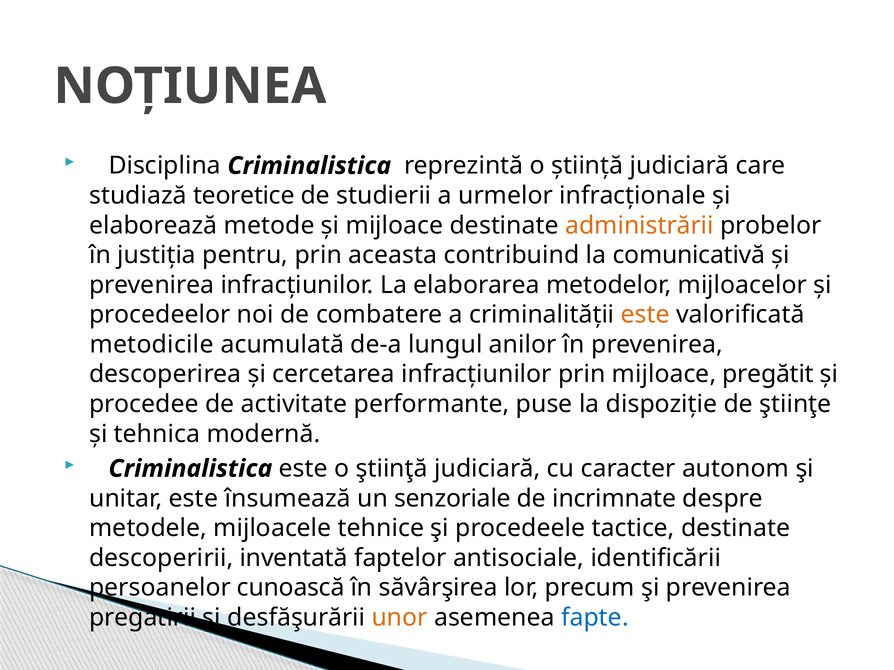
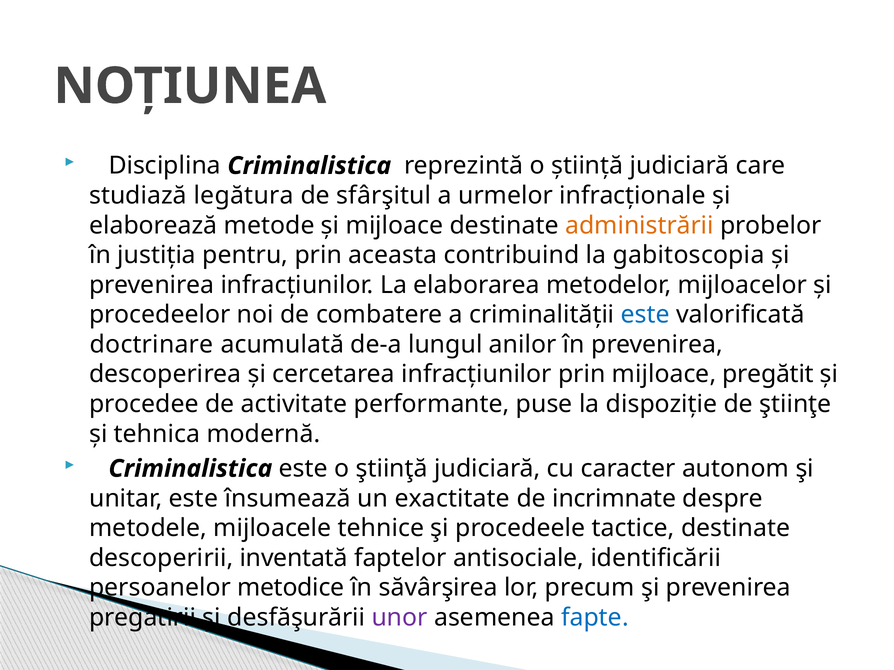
teoretice: teoretice -> legătura (244, 196)
studierii: studierii -> sfârşitul (384, 196)
comunicativă: comunicativă -> gabitoscopia (689, 255)
este colour: orange -> blue (645, 315)
metodicile: metodicile -> doctrinare (152, 345)
senzoriale: senzoriale -> exactitate (452, 499)
cunoască: cunoască -> metodice (291, 588)
unor colour: orange -> purple (400, 618)
